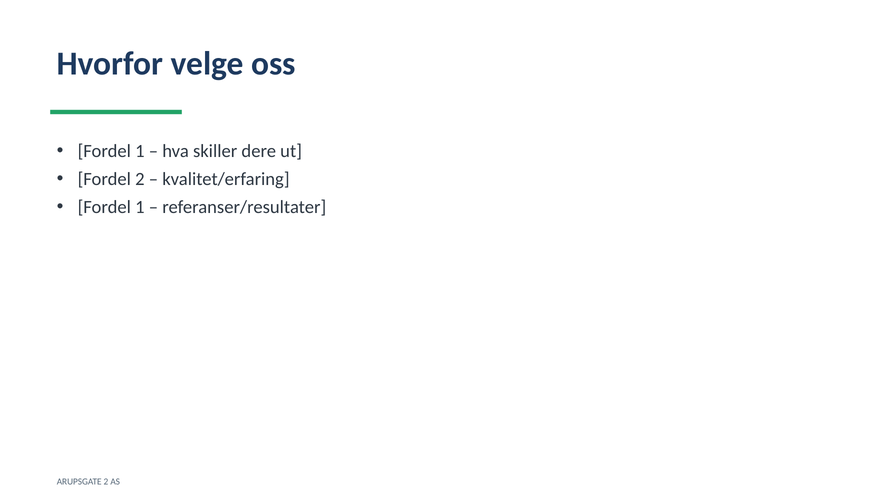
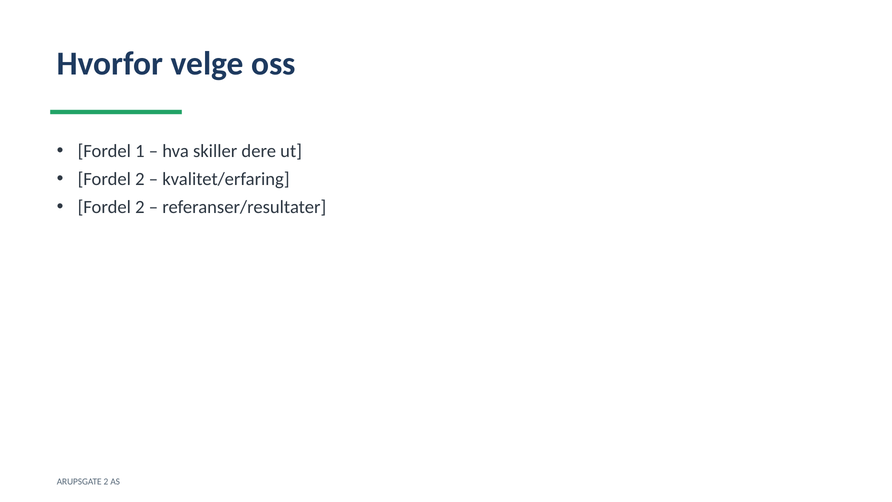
1: 1 -> 2 (140, 207)
